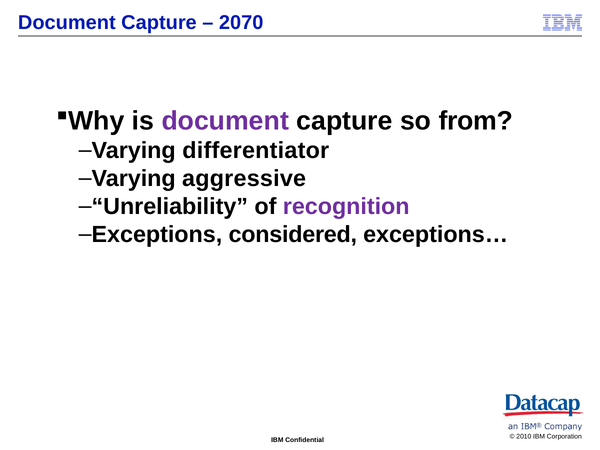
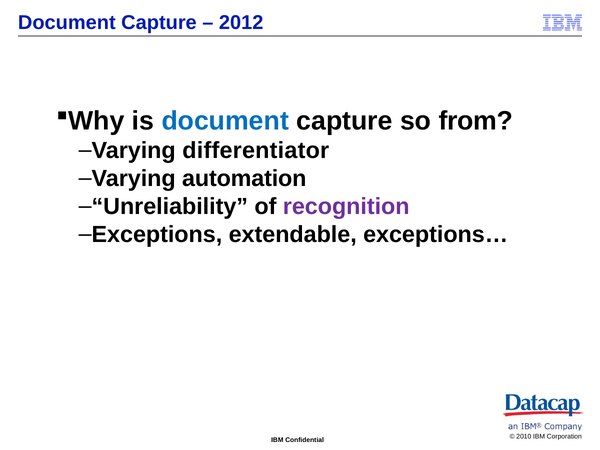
2070: 2070 -> 2012 (241, 23)
document colour: purple -> blue (225, 121)
aggressive: aggressive -> automation (244, 179)
considered: considered -> extendable (293, 235)
